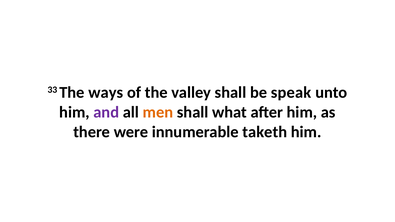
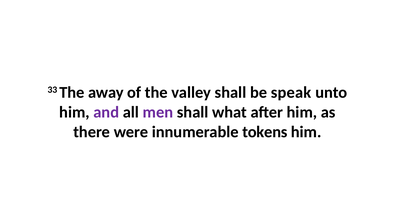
ways: ways -> away (106, 92)
men colour: orange -> purple (158, 112)
taketh: taketh -> tokens (265, 132)
